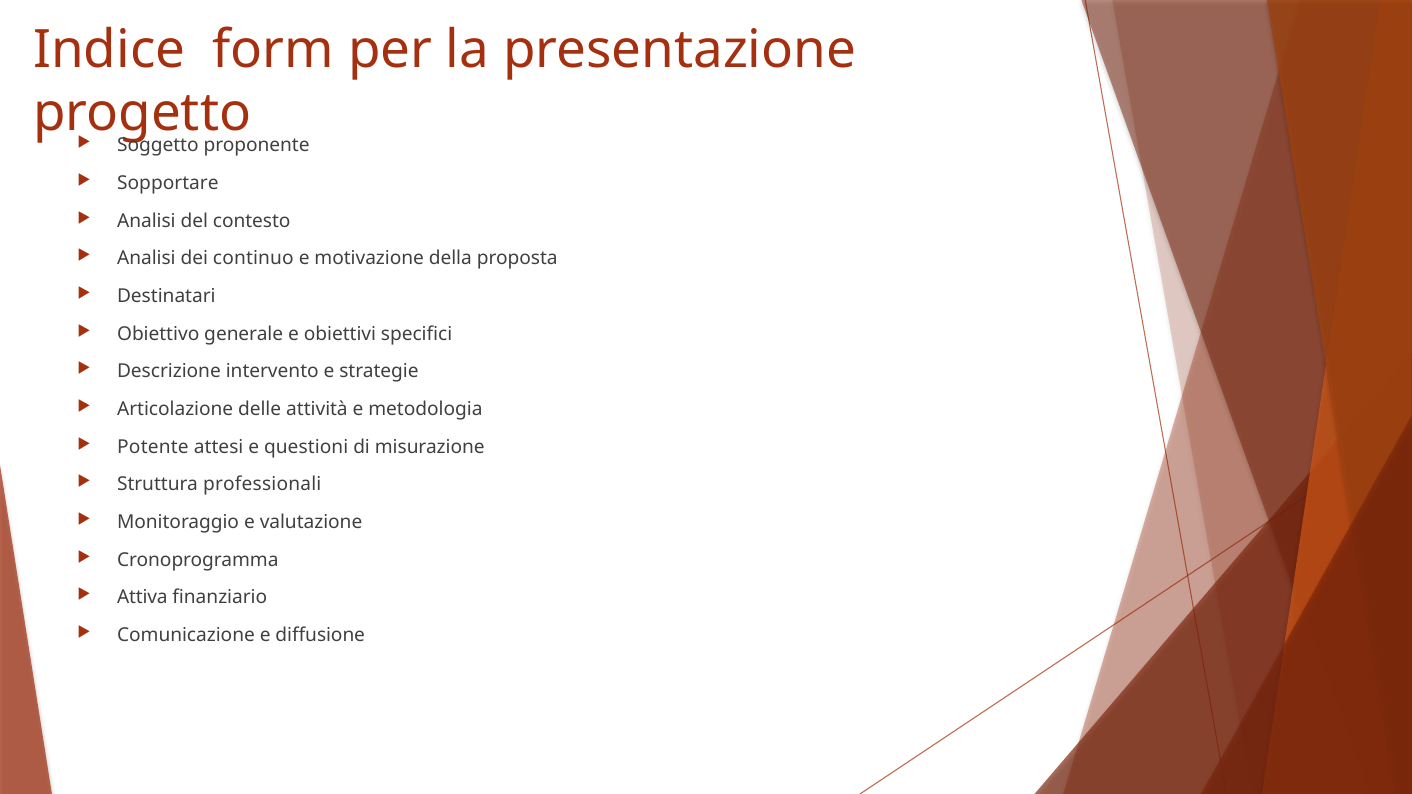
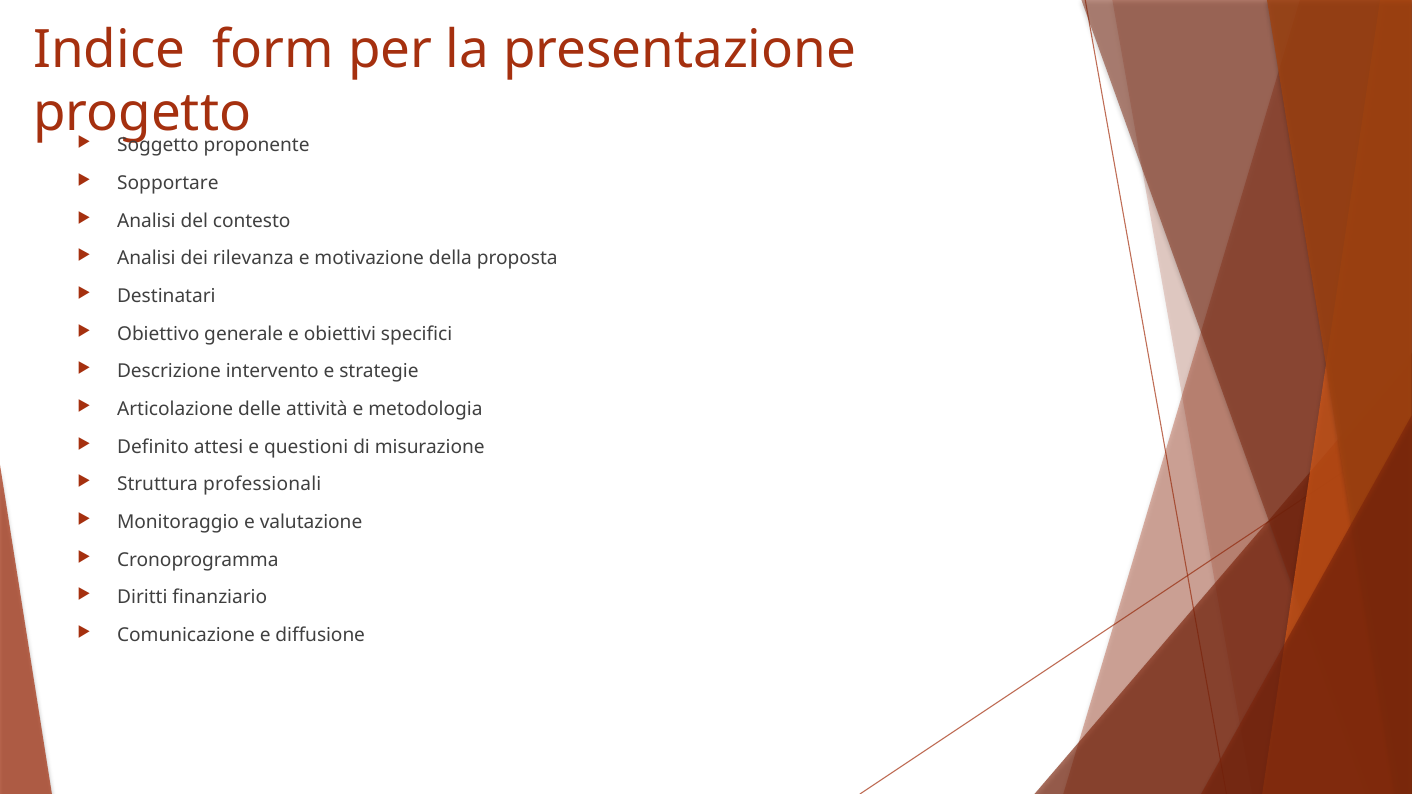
continuo: continuo -> rilevanza (253, 259)
Potente: Potente -> Definito (153, 447)
Attiva: Attiva -> Diritti (142, 598)
